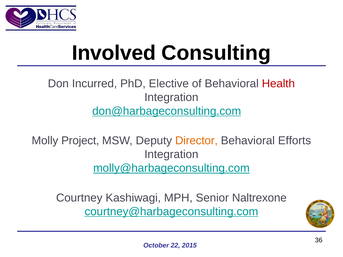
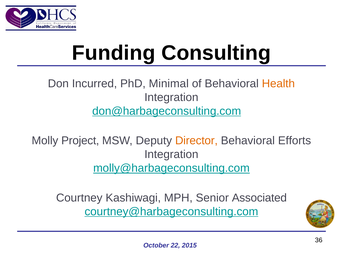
Involved: Involved -> Funding (114, 53)
Elective: Elective -> Minimal (169, 84)
Health colour: red -> orange (278, 84)
Naltrexone: Naltrexone -> Associated (259, 198)
